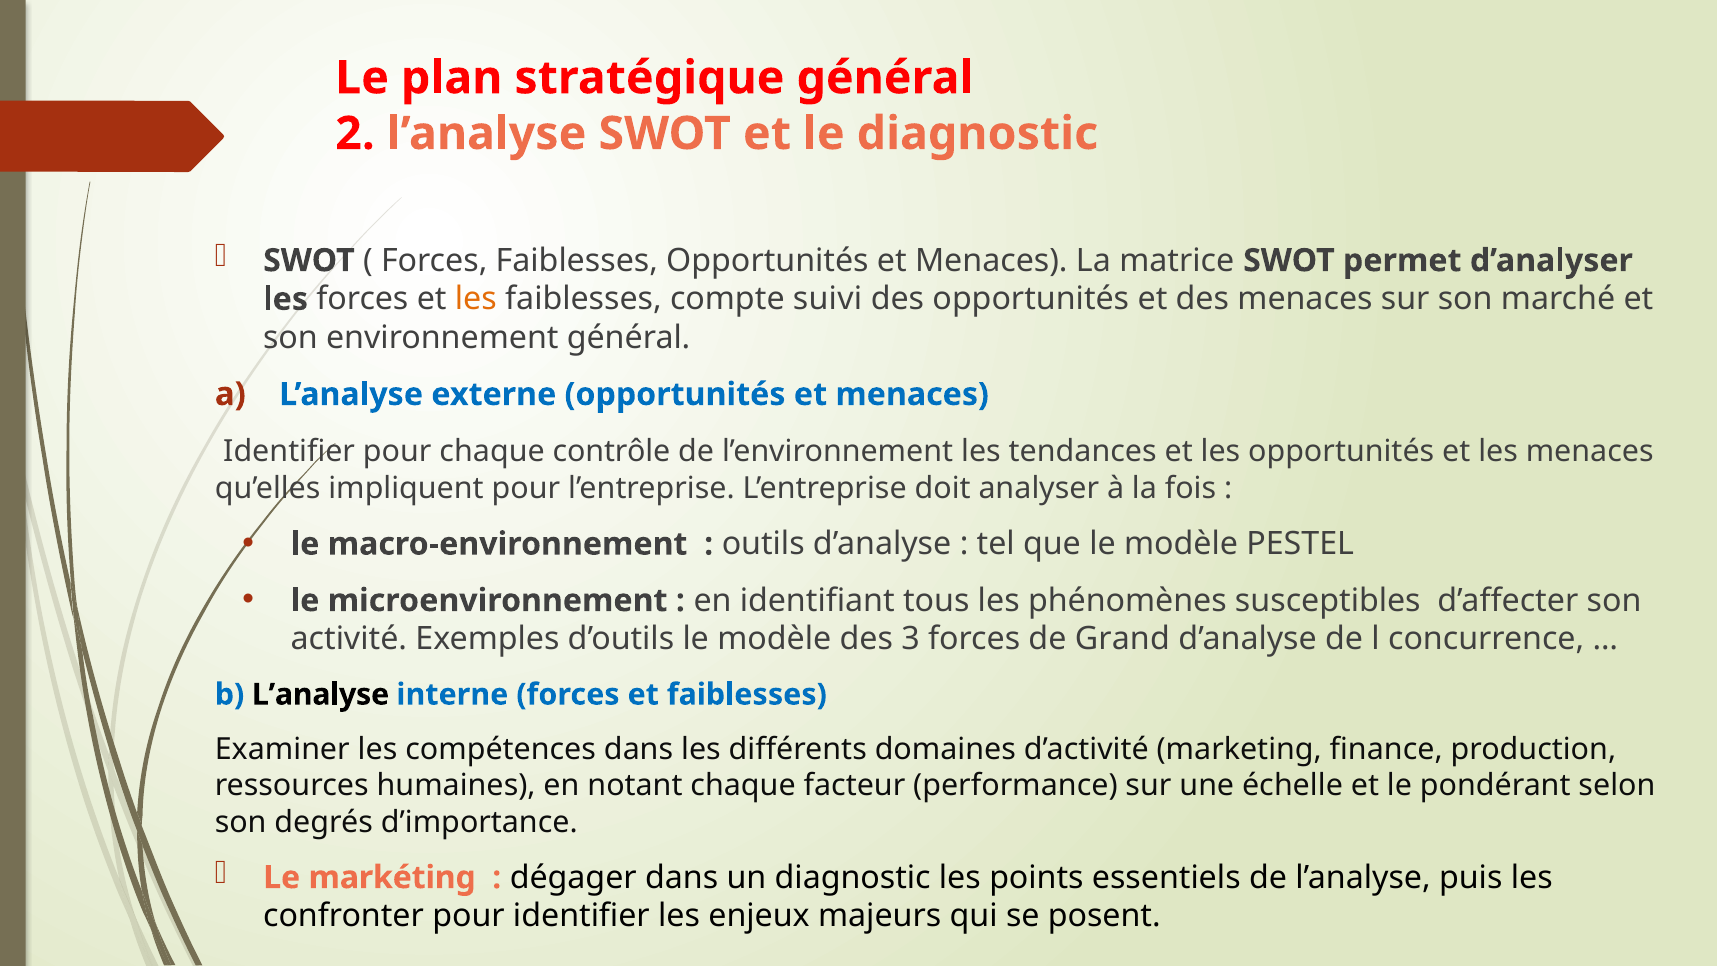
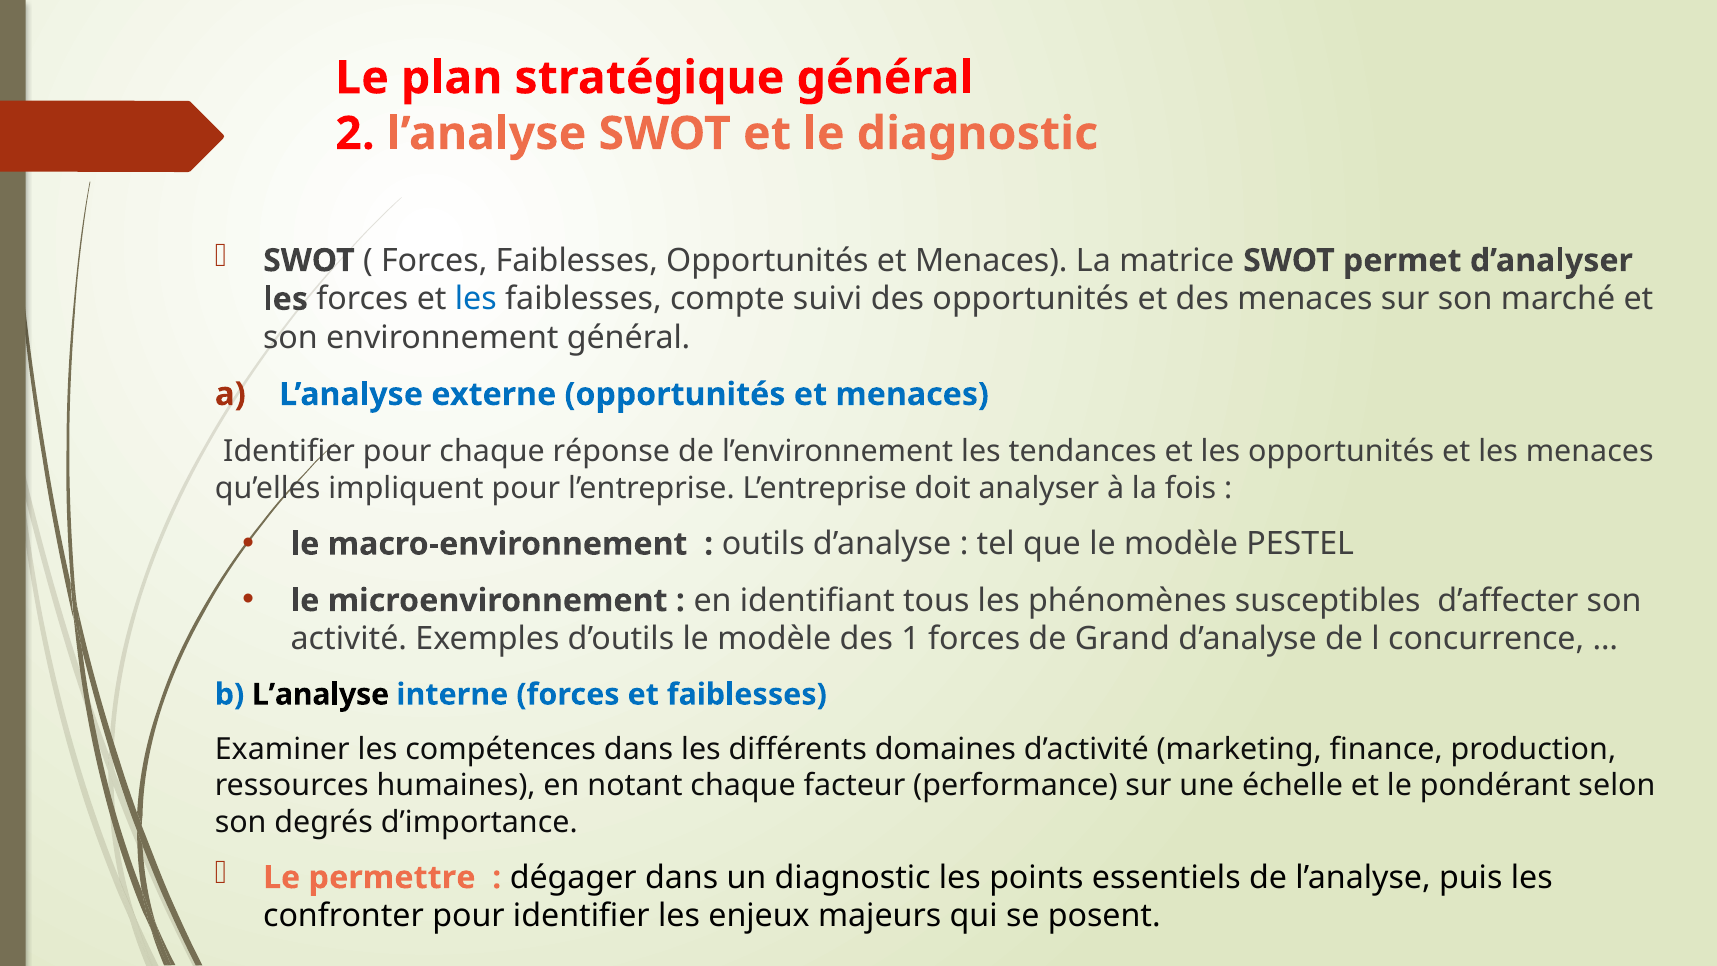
les colour: orange -> blue (476, 299)
contrôle: contrôle -> réponse (611, 451)
3: 3 -> 1 (911, 639)
markéting: markéting -> permettre (392, 877)
